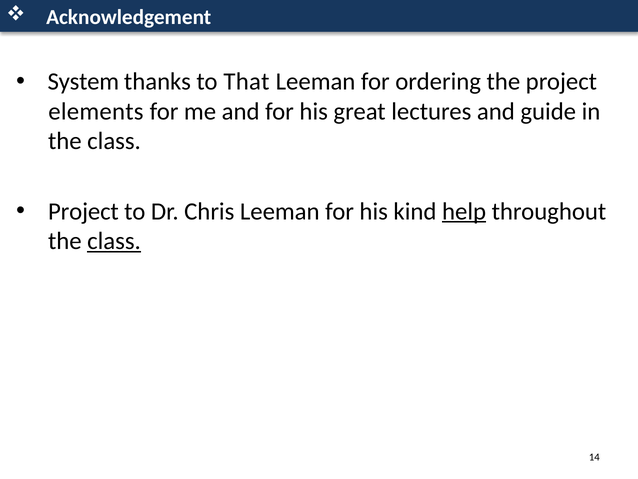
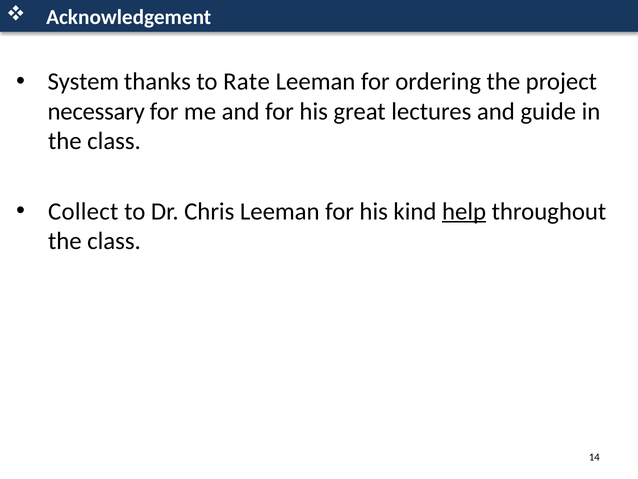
That: That -> Rate (247, 82)
elements: elements -> necessary (96, 111)
Project: Project -> Collect (83, 211)
class underline: present -> none (114, 241)
